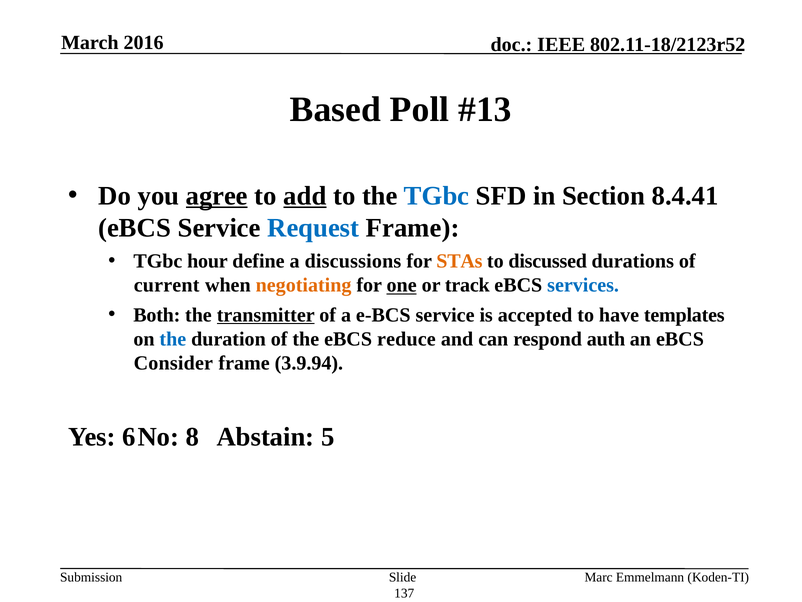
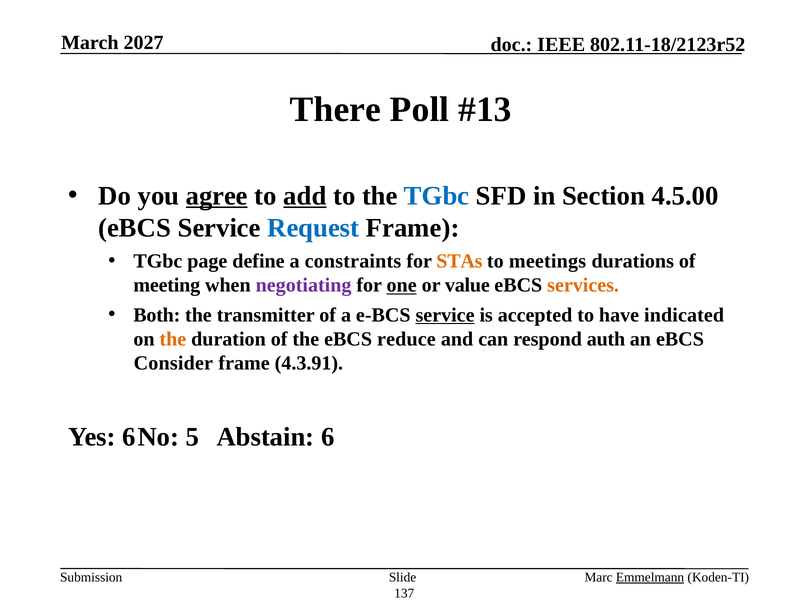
2016: 2016 -> 2027 (144, 43)
Based: Based -> There (335, 109)
8.4.41: 8.4.41 -> 4.5.00 (685, 196)
hour: hour -> page (207, 261)
discussions: discussions -> constraints (353, 261)
discussed: discussed -> meetings (548, 261)
current: current -> meeting (167, 285)
negotiating colour: orange -> purple (304, 285)
track: track -> value (467, 285)
services colour: blue -> orange (583, 285)
transmitter underline: present -> none (266, 315)
service underline: none -> present (445, 315)
templates: templates -> indicated (684, 315)
the colour: blue -> orange (173, 339)
3.9.94: 3.9.94 -> 4.3.91 (309, 363)
8: 8 -> 5 (193, 437)
5: 5 -> 6 (328, 437)
Emmelmann underline: none -> present (650, 577)
